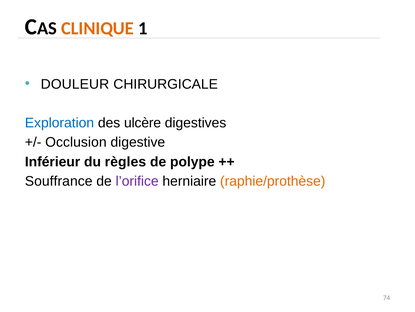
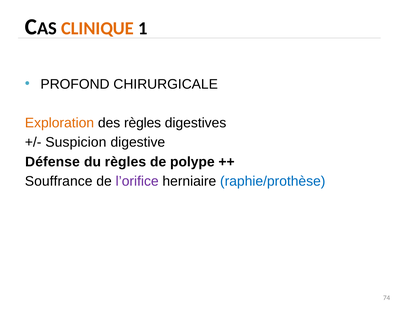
DOULEUR: DOULEUR -> PROFOND (75, 84)
Exploration colour: blue -> orange (59, 123)
des ulcère: ulcère -> règles (143, 123)
Occlusion: Occlusion -> Suspicion (76, 142)
Inférieur: Inférieur -> Défense (52, 161)
raphie/prothèse colour: orange -> blue (273, 181)
